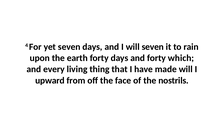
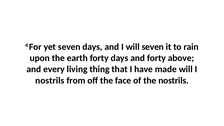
which: which -> above (181, 58)
upward: upward -> nostrils (50, 80)
